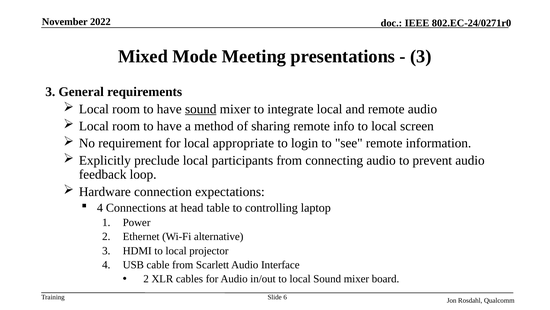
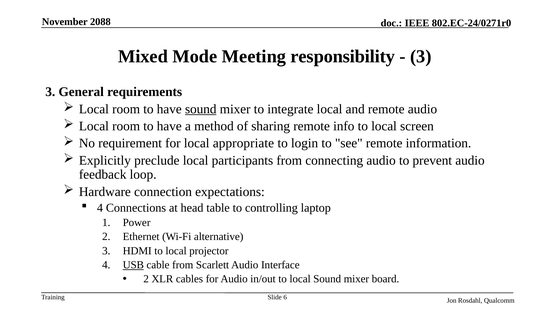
2022: 2022 -> 2088 (100, 22)
presentations: presentations -> responsibility (343, 56)
USB underline: none -> present (133, 264)
